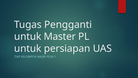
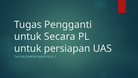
Master: Master -> Secara (60, 36)
